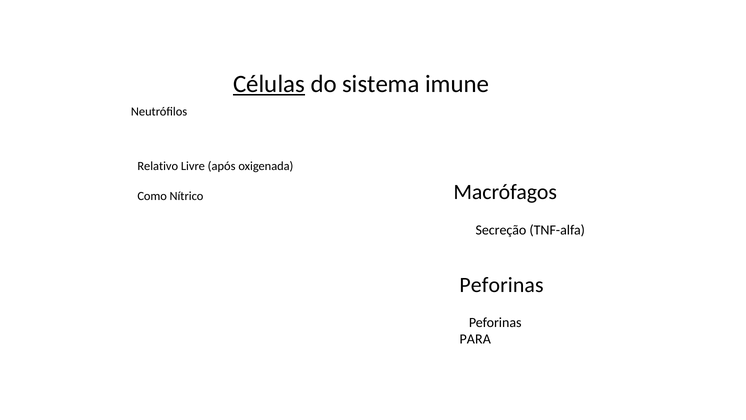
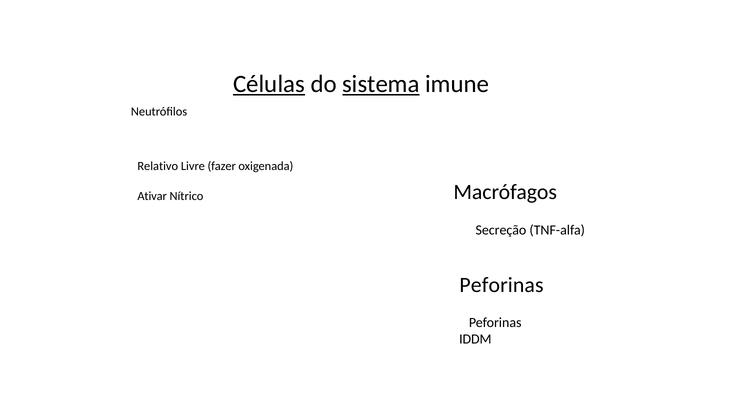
sistema underline: none -> present (381, 84)
após: após -> fazer (222, 166)
Como: Como -> Ativar (152, 196)
PARA: PARA -> IDDM (475, 339)
